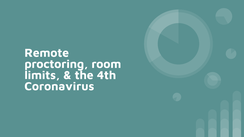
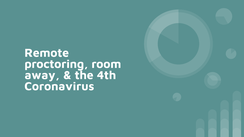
limits: limits -> away (42, 75)
